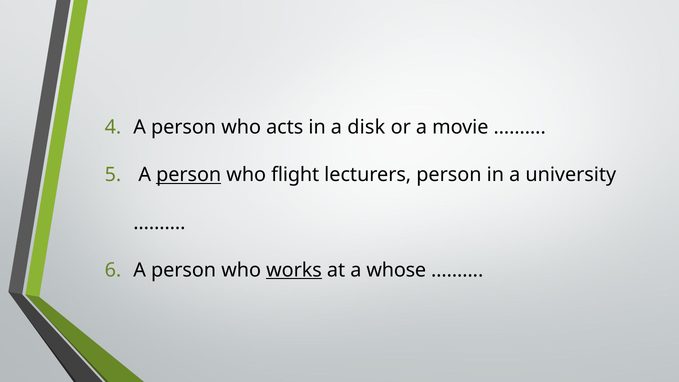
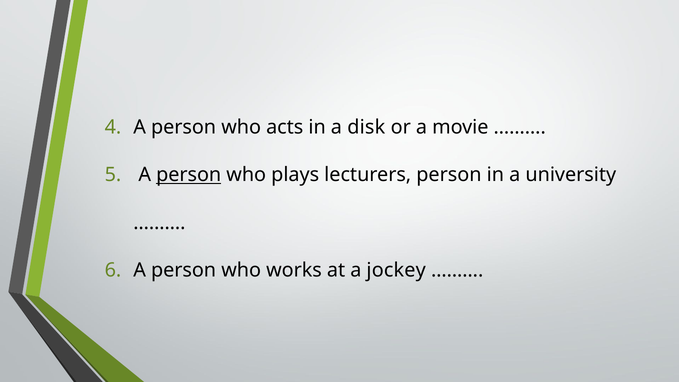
flight: flight -> plays (295, 175)
works underline: present -> none (294, 270)
whose: whose -> jockey (396, 270)
